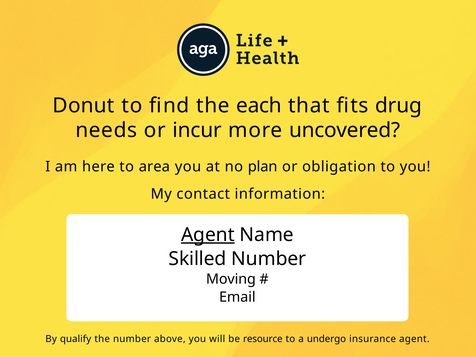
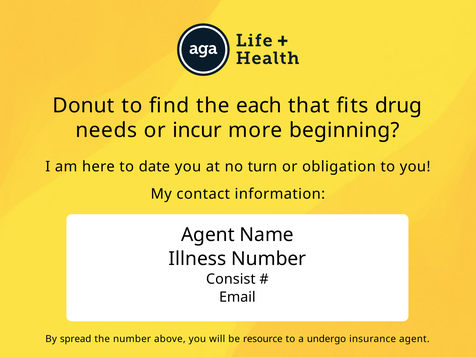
uncovered: uncovered -> beginning (344, 130)
area: area -> date (154, 167)
plan: plan -> turn (263, 167)
Agent underline: present -> none (208, 235)
Skilled: Skilled -> Illness (197, 259)
Moving: Moving -> Consist (231, 279)
qualify: qualify -> spread (76, 339)
